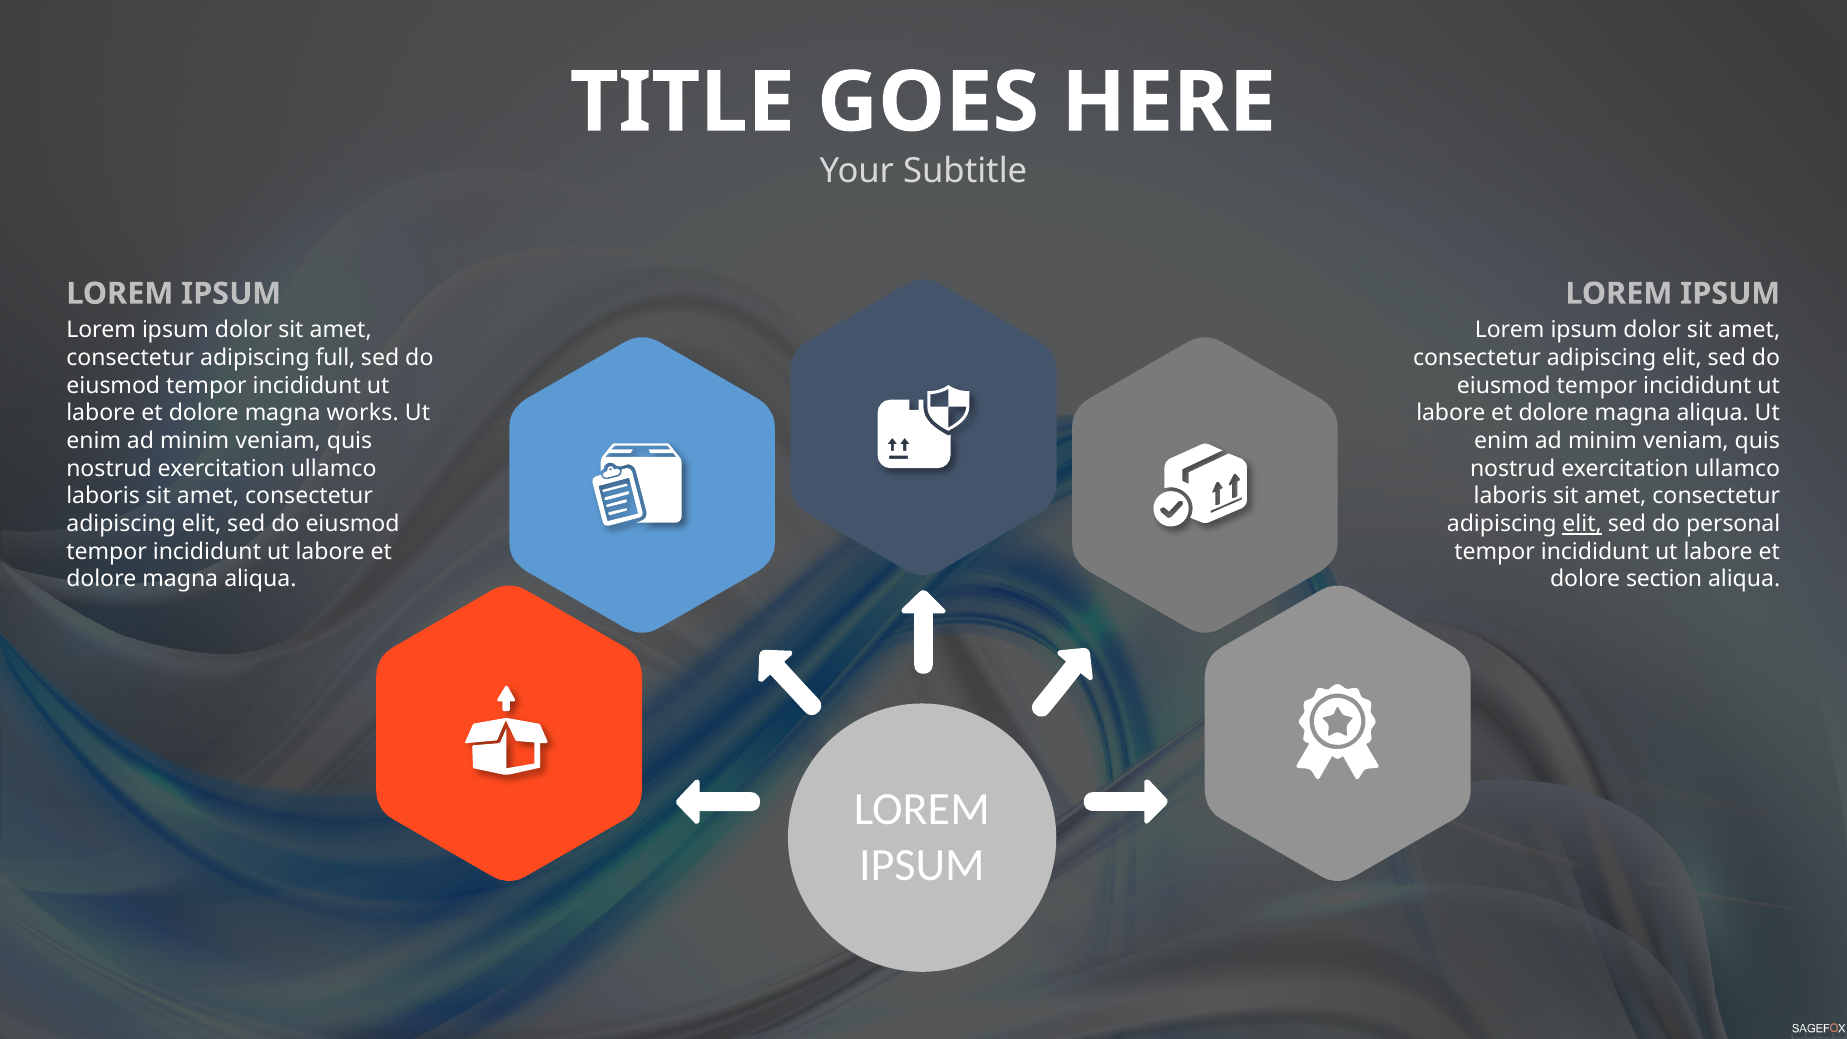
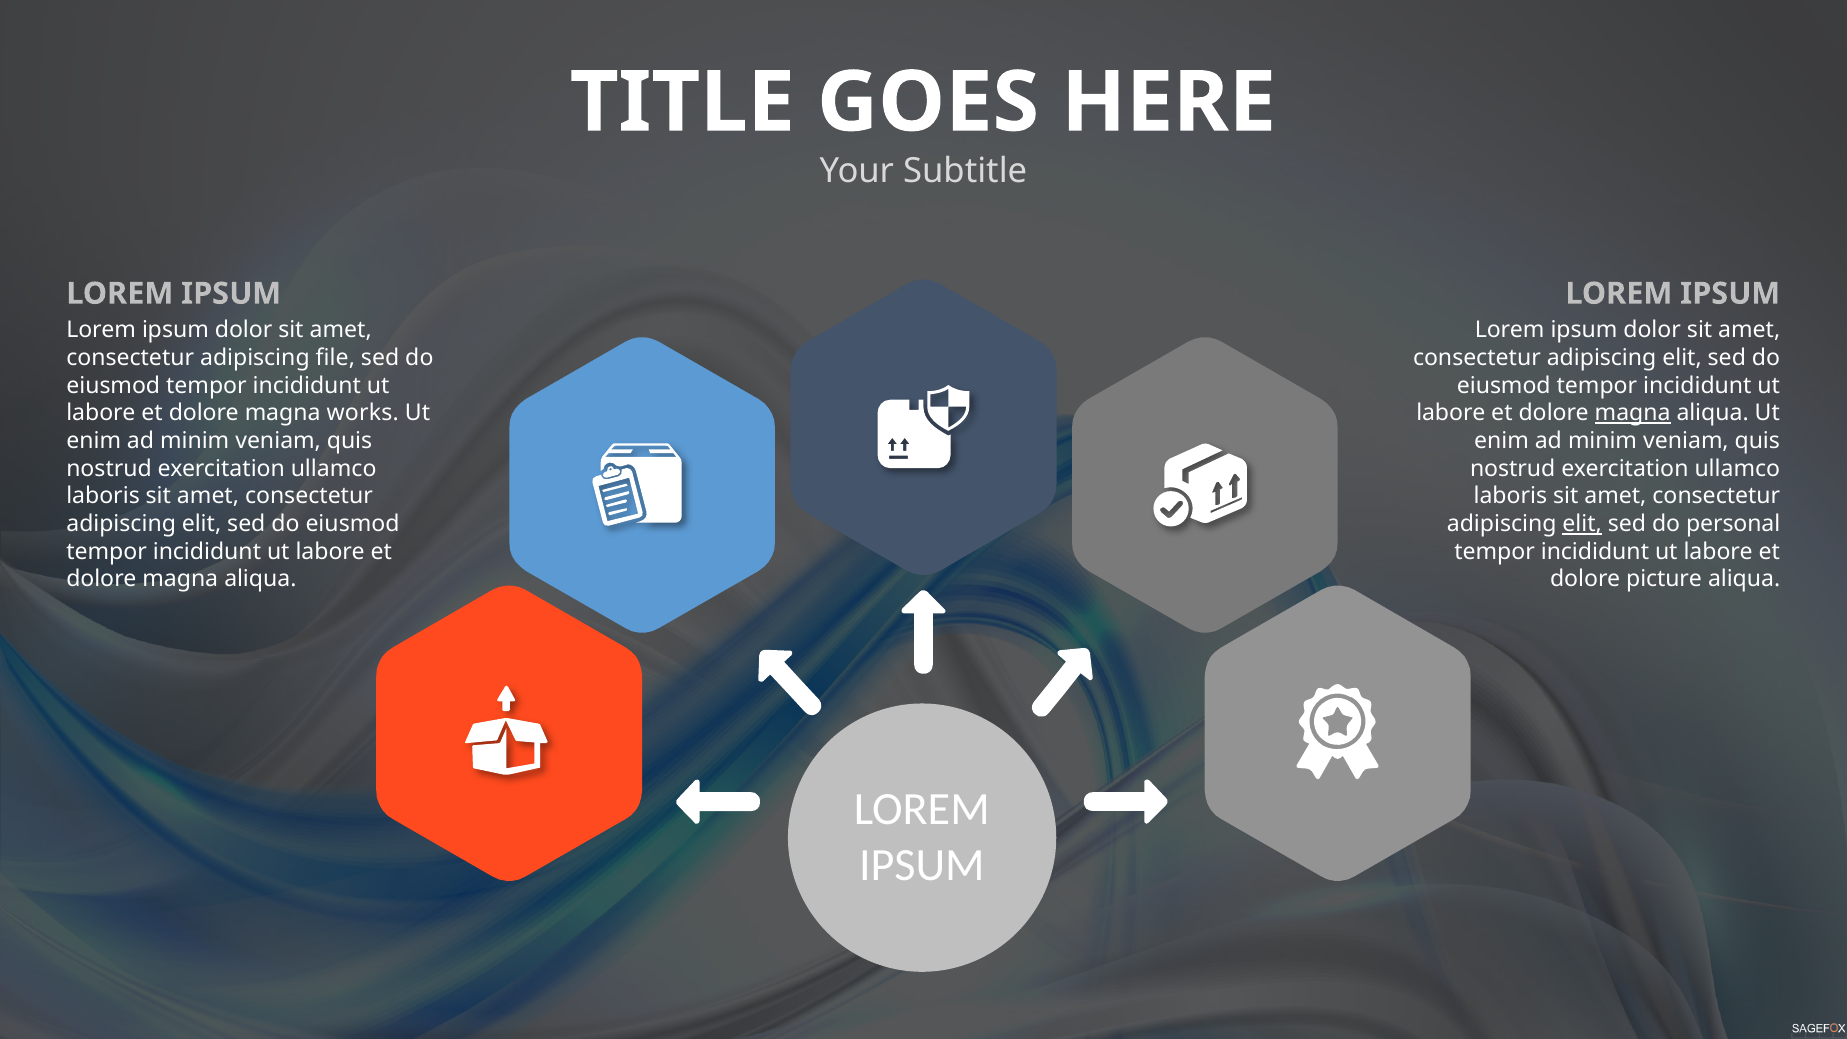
full: full -> file (335, 358)
magna underline: none -> present (1633, 413)
section: section -> picture (1664, 579)
